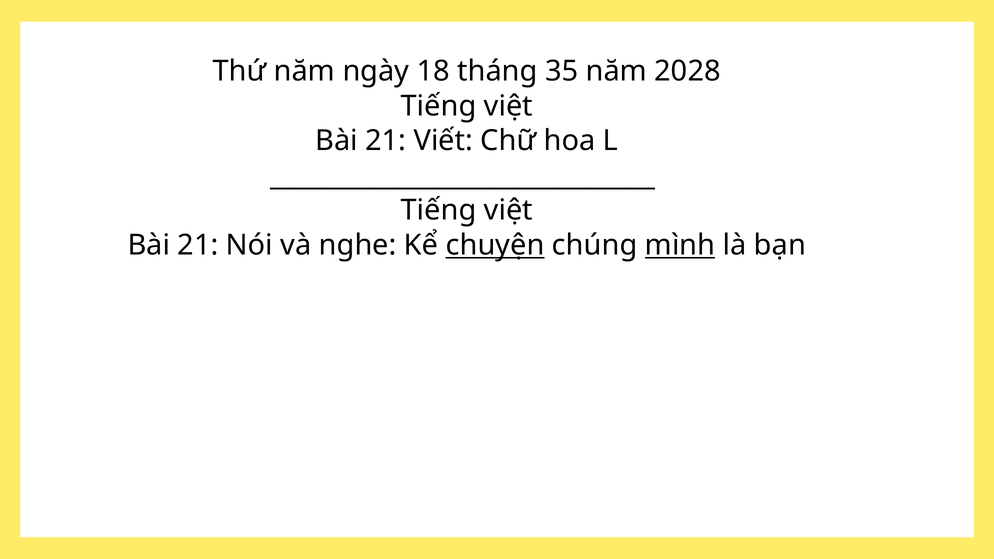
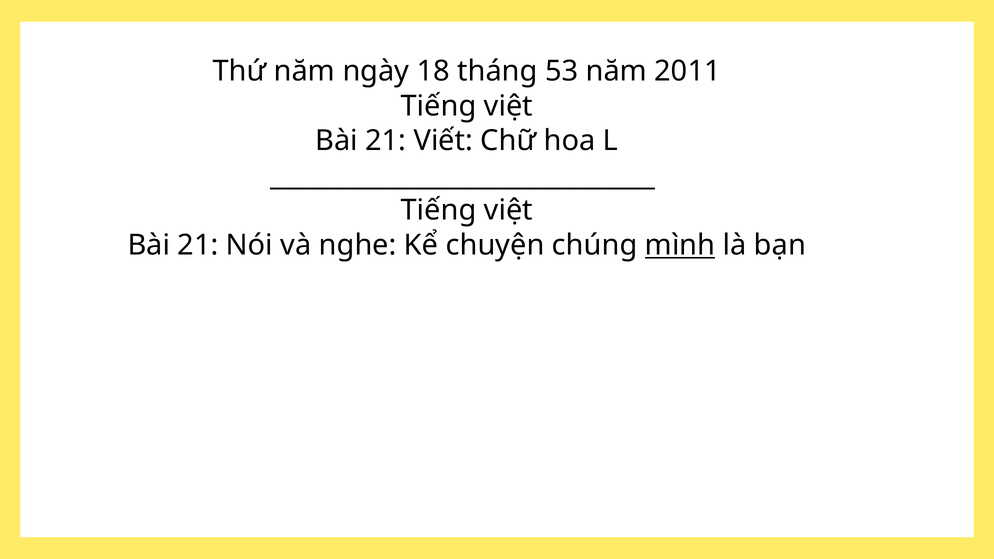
35: 35 -> 53 (562, 71)
2028: 2028 -> 2011 (688, 71)
chuyện underline: present -> none (495, 245)
